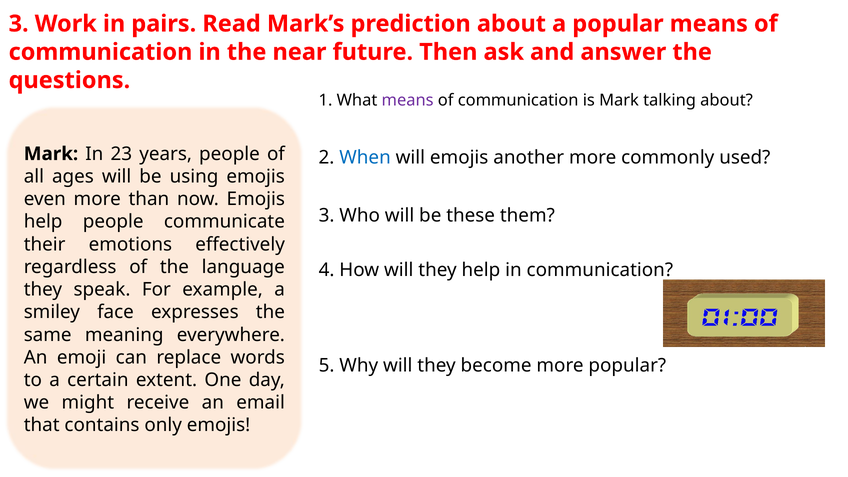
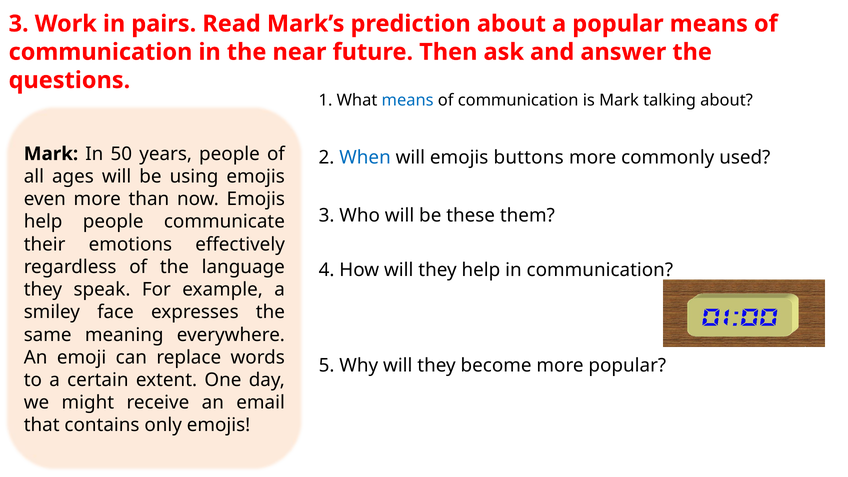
means colour: purple -> blue (408, 100)
23: 23 -> 50 (121, 154)
another: another -> buttons (529, 158)
